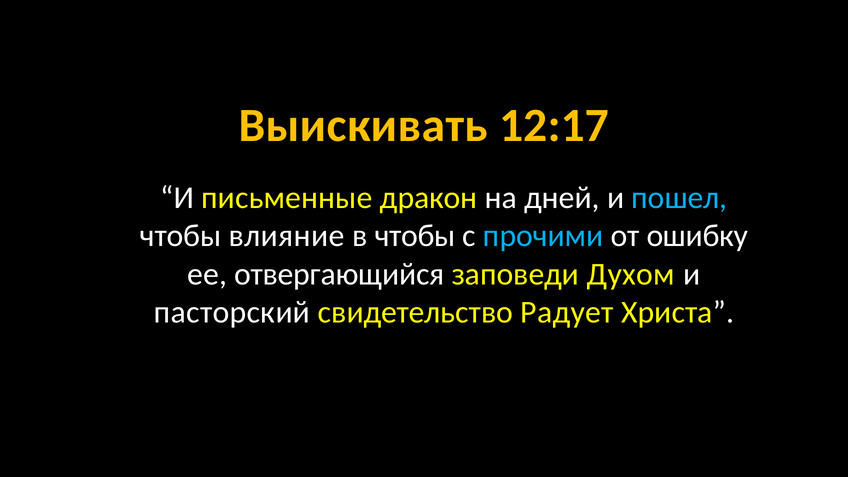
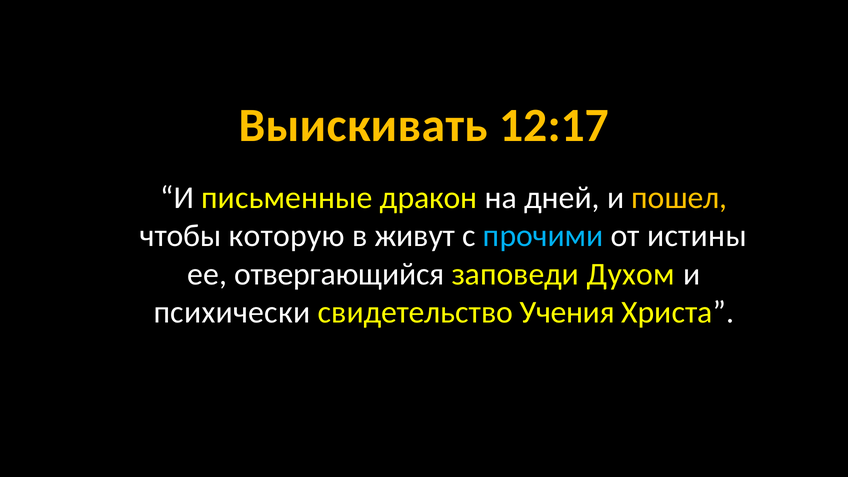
пошел colour: light blue -> yellow (679, 198)
влияние: влияние -> которую (287, 236)
в чтобы: чтобы -> живут (415, 236)
ошибку: ошибку -> истины (697, 236)
пасторский: пасторский -> психически (232, 312)
Радует: Радует -> Учения (567, 312)
